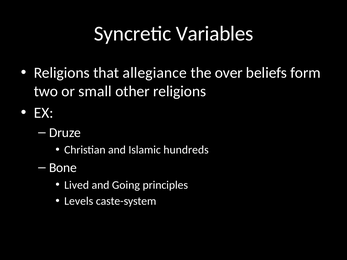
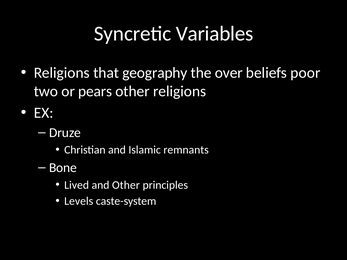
allegiance: allegiance -> geography (155, 73)
form: form -> poor (305, 73)
small: small -> pears (95, 91)
hundreds: hundreds -> remnants (186, 150)
and Going: Going -> Other (126, 185)
